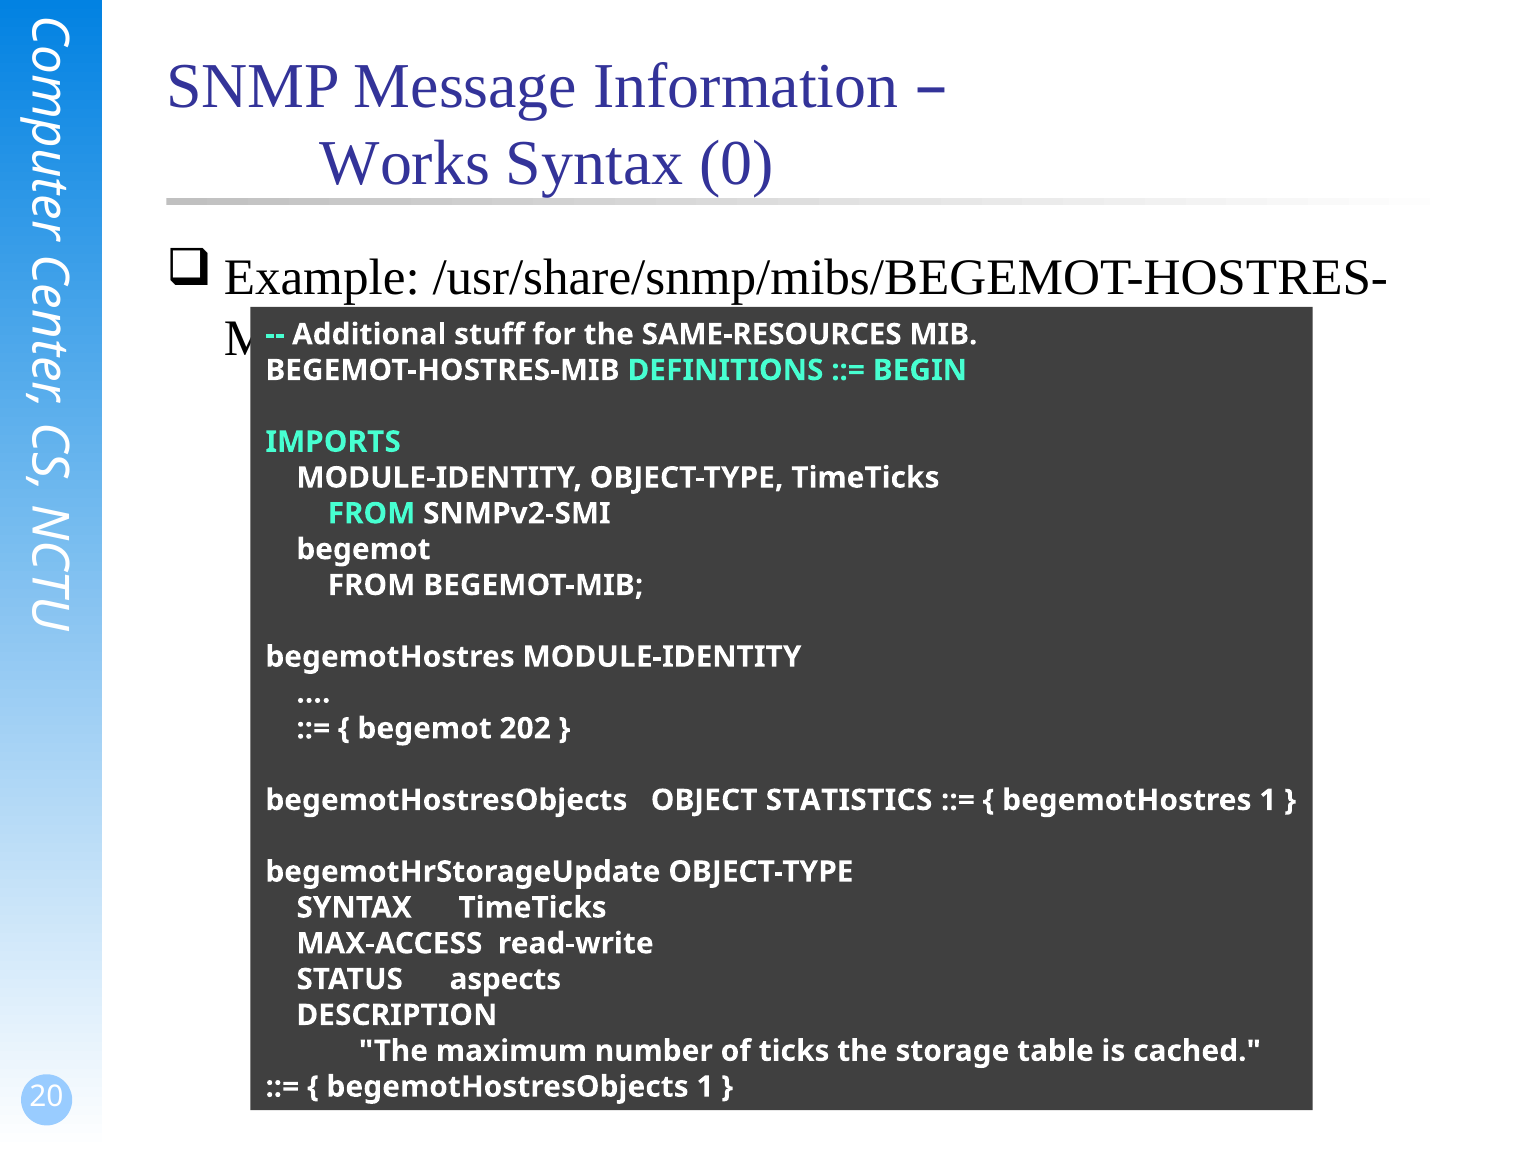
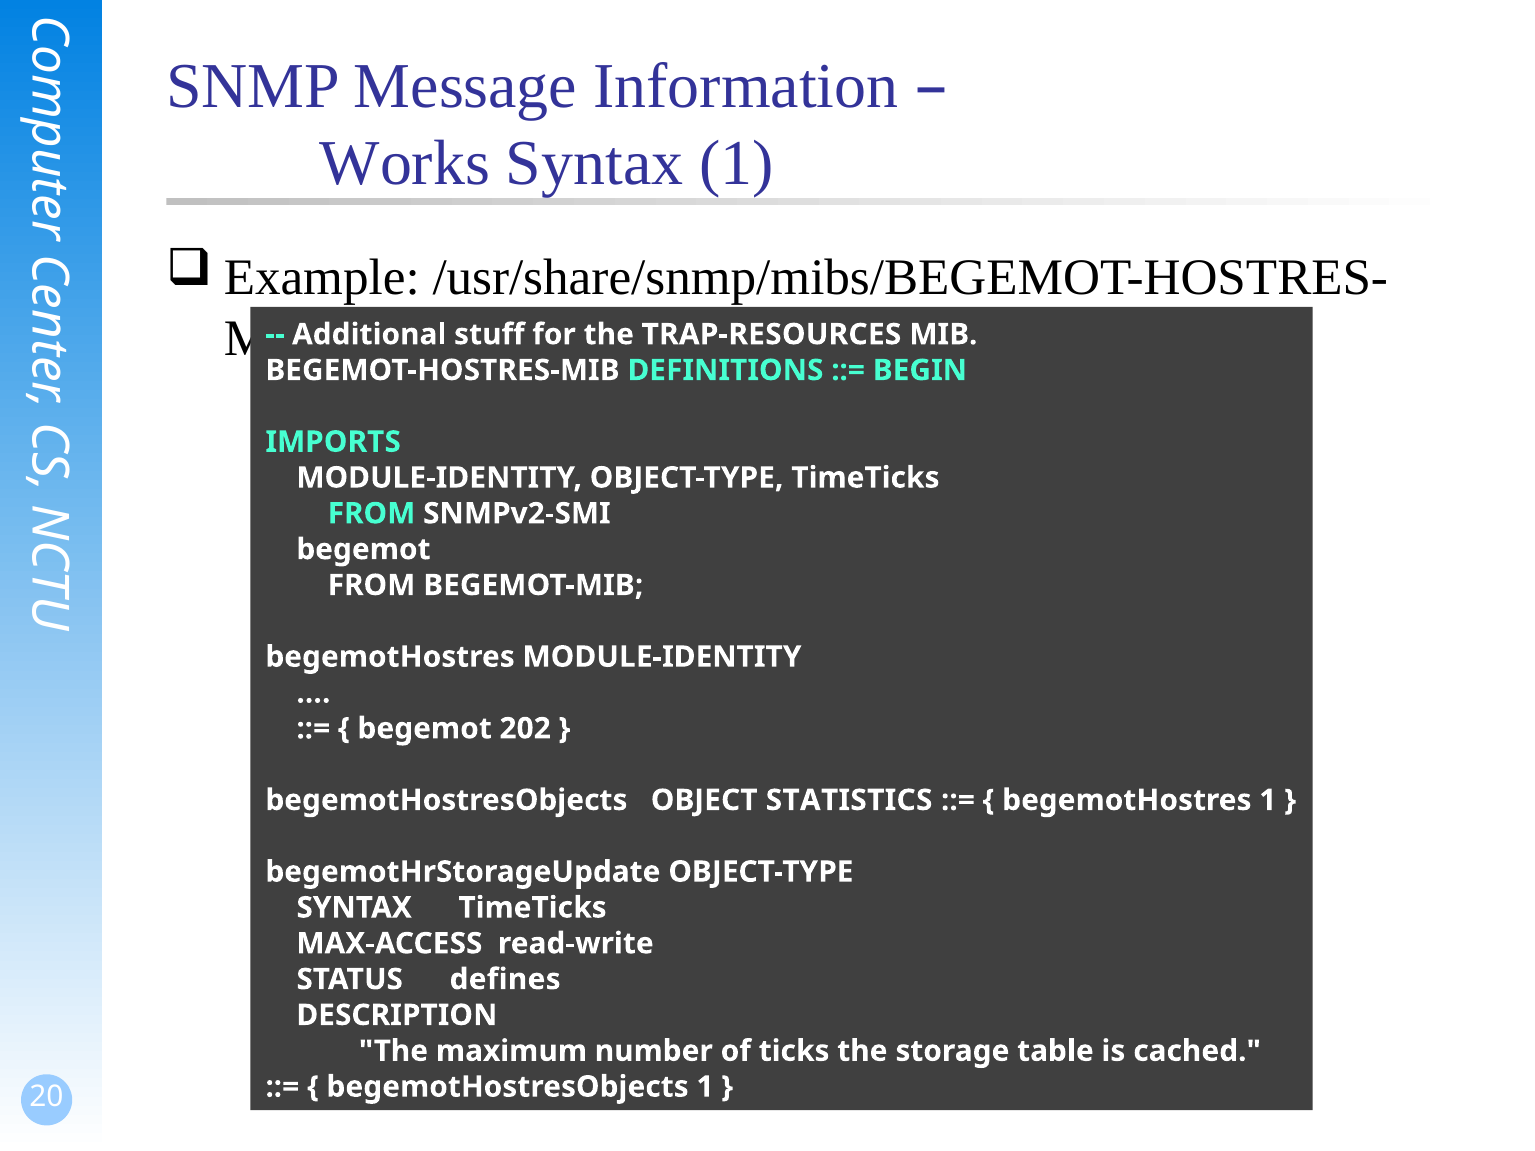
Syntax 0: 0 -> 1 (737, 163)
SAME-RESOURCES: SAME-RESOURCES -> TRAP-RESOURCES (771, 334)
aspects: aspects -> defines (505, 980)
